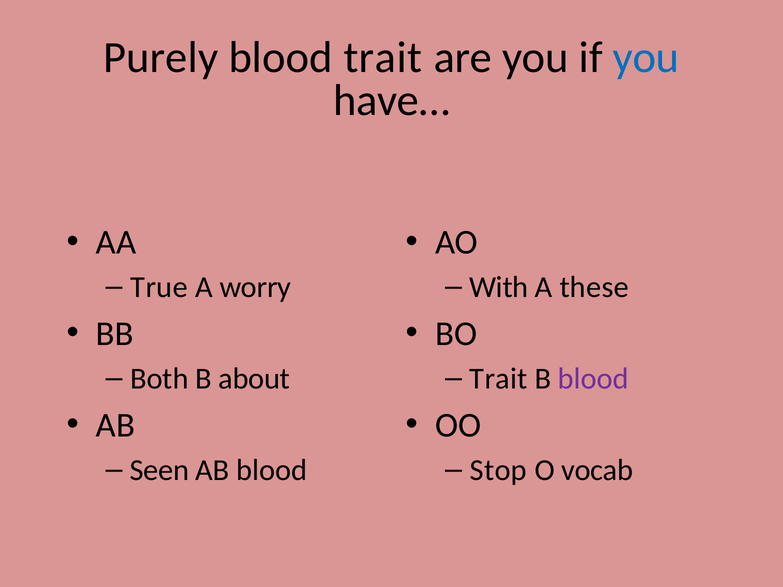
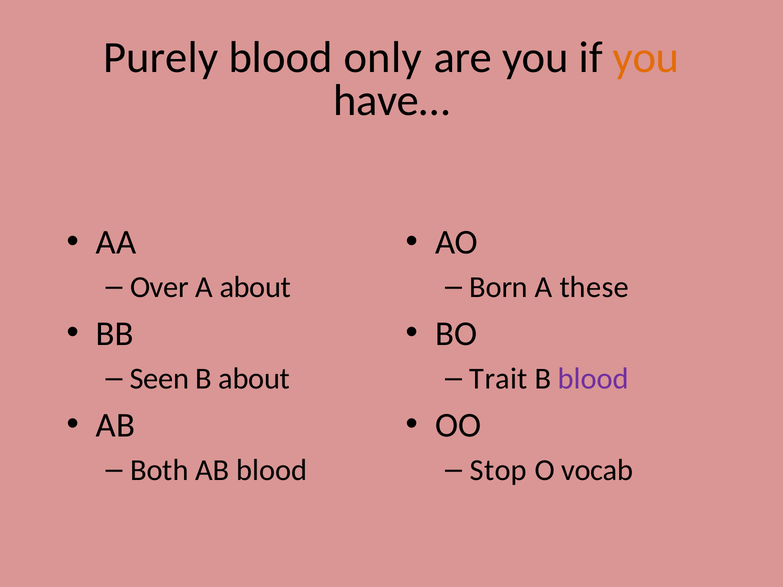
blood trait: trait -> only (383, 58)
you colour: blue -> orange (646, 58)
True: True -> Over (159, 288)
A worry: worry -> about (255, 288)
With: With -> Born (499, 288)
Both: Both -> Seen (159, 379)
Seen: Seen -> Both (159, 470)
